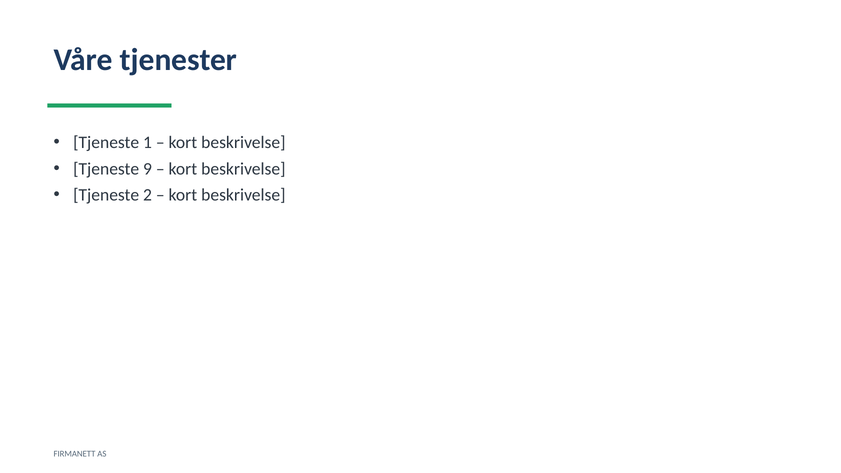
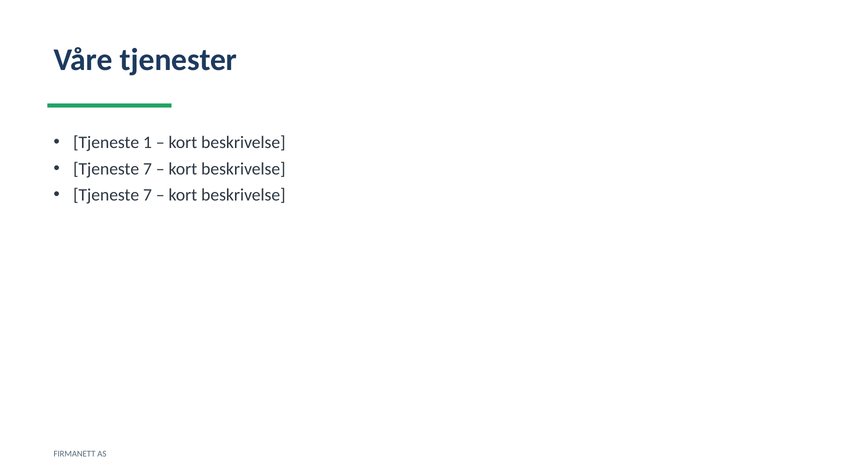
9: 9 -> 7 (147, 169)
2: 2 -> 7 (147, 195)
